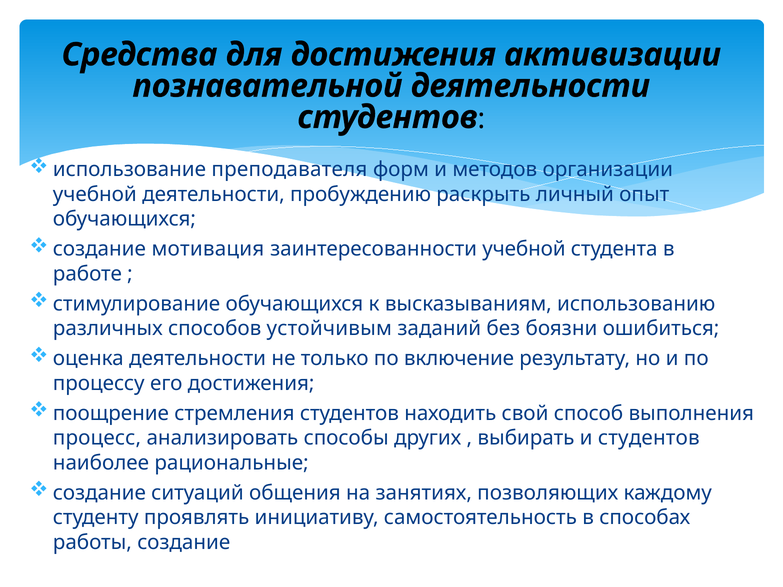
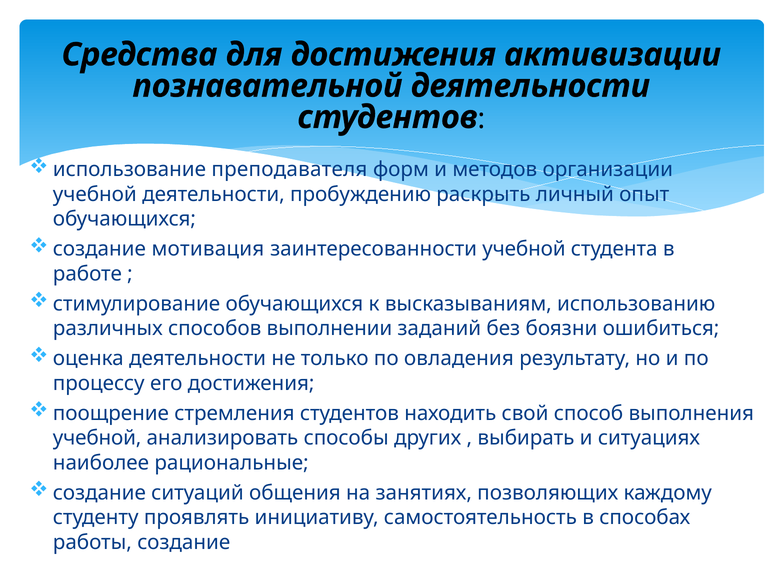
устойчивым: устойчивым -> выполнении (329, 329)
включение: включение -> овладения (459, 359)
процесс: процесс -> учебной (97, 438)
и студентов: студентов -> ситуациях (649, 438)
